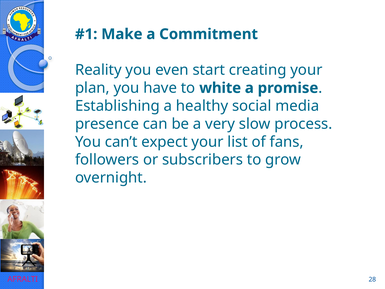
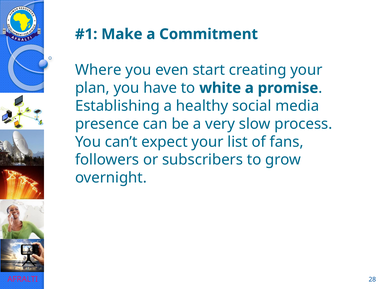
Reality: Reality -> Where (98, 70)
